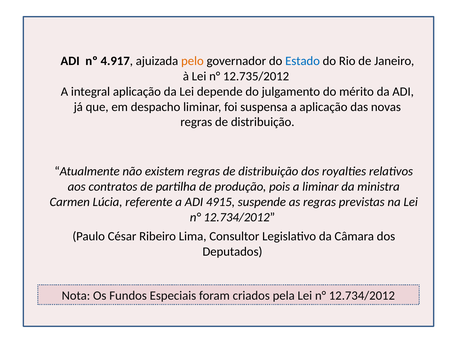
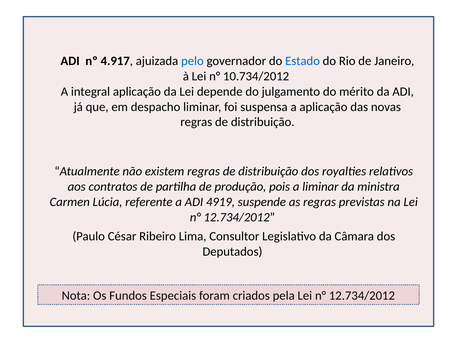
pelo colour: orange -> blue (192, 61)
12.735/2012: 12.735/2012 -> 10.734/2012 (256, 76)
4915: 4915 -> 4919 (220, 202)
